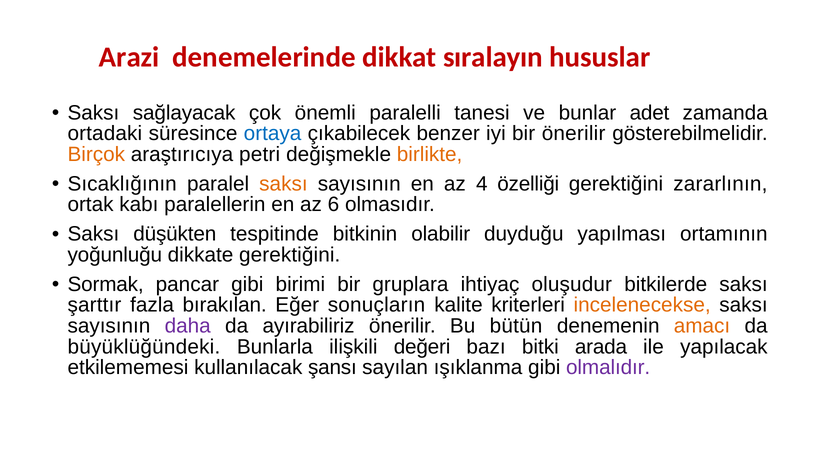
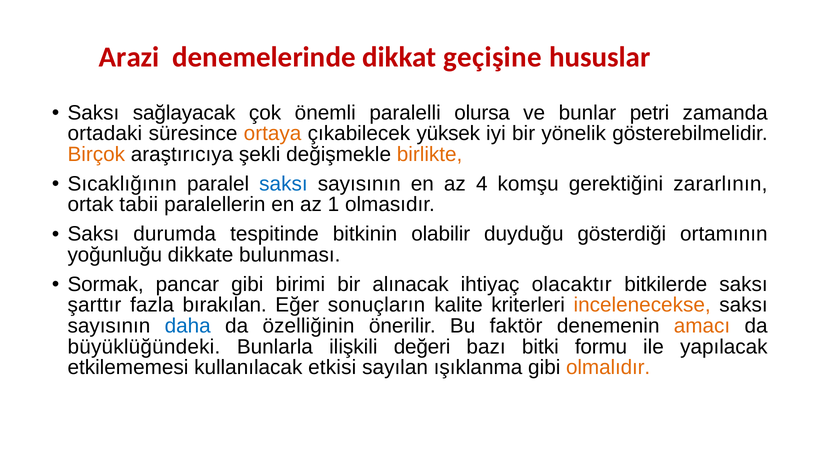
sıralayın: sıralayın -> geçişine (493, 57)
tanesi: tanesi -> olursa (482, 113)
adet: adet -> petri (650, 113)
ortaya colour: blue -> orange (273, 134)
benzer: benzer -> yüksek (448, 134)
bir önerilir: önerilir -> yönelik (574, 134)
petri: petri -> şekli (260, 155)
saksı colour: orange -> blue (283, 184)
özelliği: özelliği -> komşu (528, 184)
kabı: kabı -> tabii (139, 205)
6: 6 -> 1 (333, 205)
düşükten: düşükten -> durumda (175, 234)
yapılması: yapılması -> gösterdiği (622, 234)
dikkate gerektiğini: gerektiğini -> bulunması (290, 255)
gruplara: gruplara -> alınacak (411, 284)
oluşudur: oluşudur -> olacaktır (572, 284)
daha colour: purple -> blue (188, 326)
ayırabiliriz: ayırabiliriz -> özelliğinin (308, 326)
bütün: bütün -> faktör (516, 326)
arada: arada -> formu (601, 347)
şansı: şansı -> etkisi (332, 368)
olmalıdır colour: purple -> orange (608, 368)
